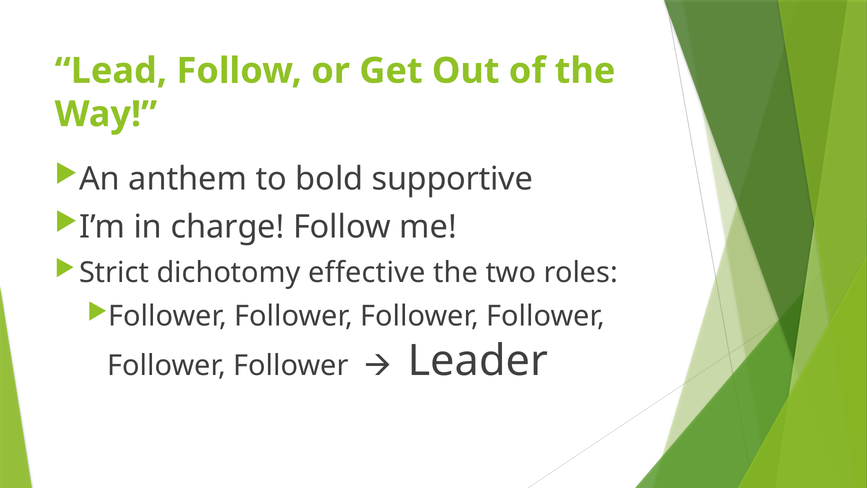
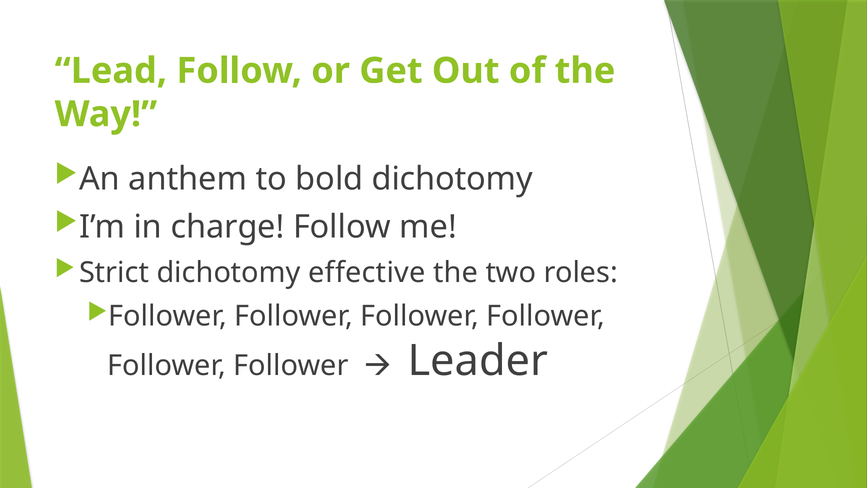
bold supportive: supportive -> dichotomy (452, 179)
